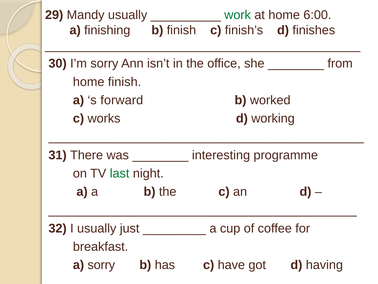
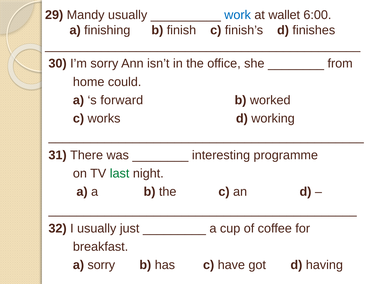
work colour: green -> blue (238, 15)
at home: home -> wallet (284, 15)
home finish: finish -> could (125, 82)
